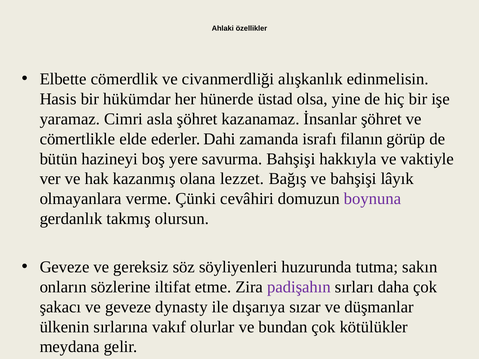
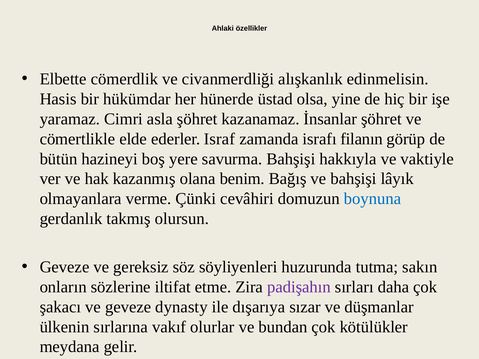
Dahi: Dahi -> Israf (219, 139)
lezzet: lezzet -> benim (242, 179)
boynuna colour: purple -> blue (372, 199)
